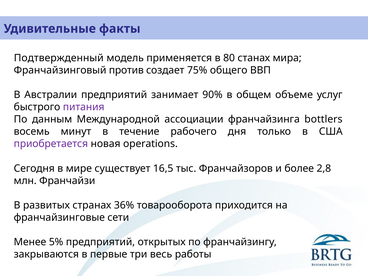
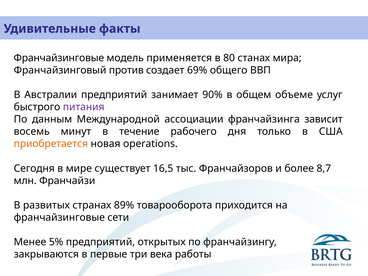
Подтвержденный: Подтвержденный -> Франчайзинговые (59, 58)
75%: 75% -> 69% (197, 70)
bottlers: bottlers -> зависит (324, 119)
приобретается colour: purple -> orange (51, 144)
2,8: 2,8 -> 8,7 (324, 168)
36%: 36% -> 89% (124, 205)
весь: весь -> века (161, 254)
